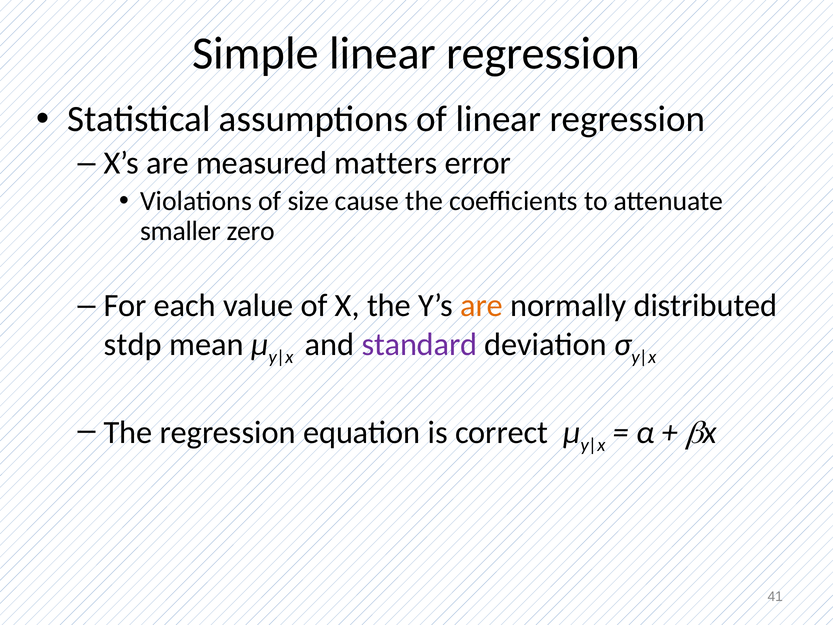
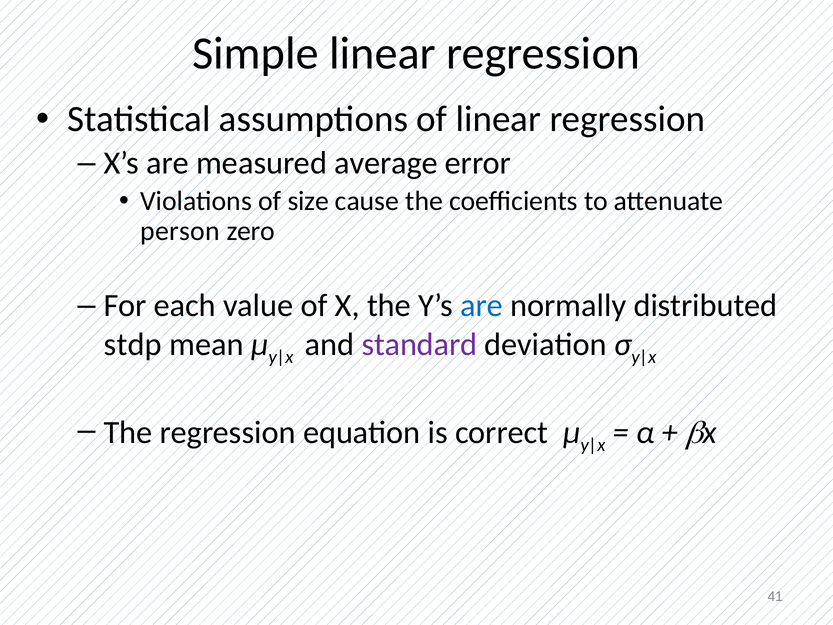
matters: matters -> average (386, 163)
smaller: smaller -> person (180, 231)
are colour: orange -> blue (482, 306)
